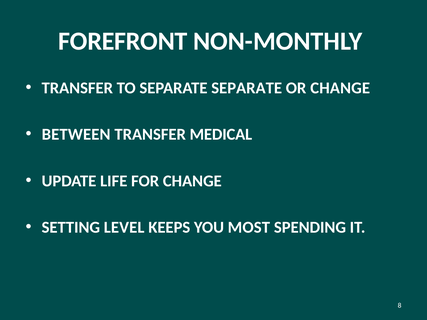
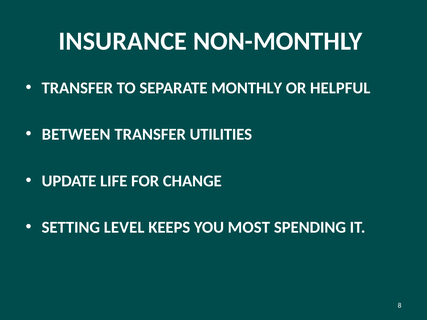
FOREFRONT: FOREFRONT -> INSURANCE (123, 41)
SEPARATE SEPARATE: SEPARATE -> MONTHLY (247, 88)
OR CHANGE: CHANGE -> HELPFUL (340, 88)
MEDICAL: MEDICAL -> UTILITIES (221, 135)
